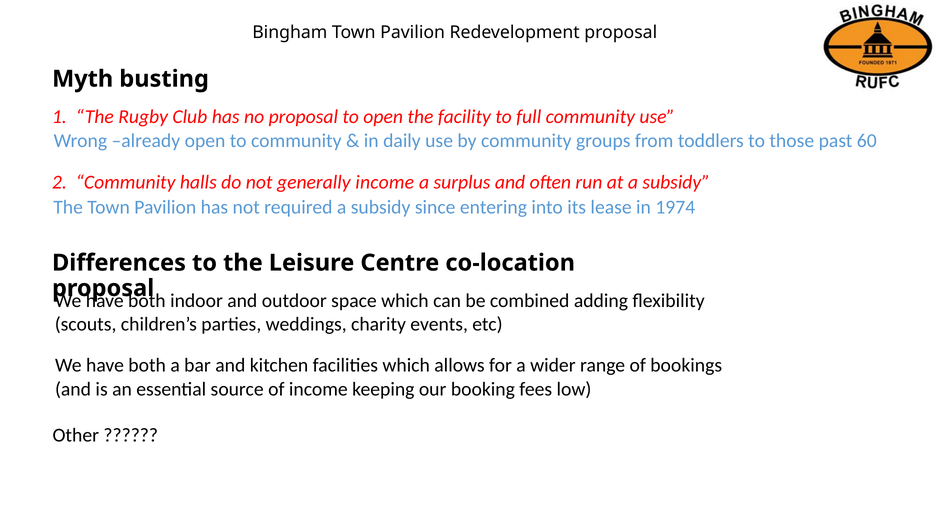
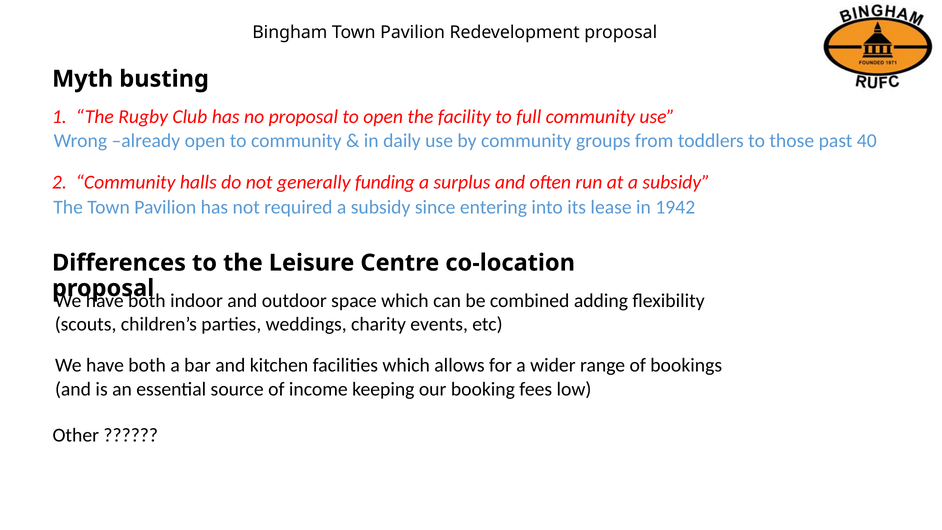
60: 60 -> 40 (867, 141)
generally income: income -> funding (385, 182)
1974: 1974 -> 1942 (675, 207)
